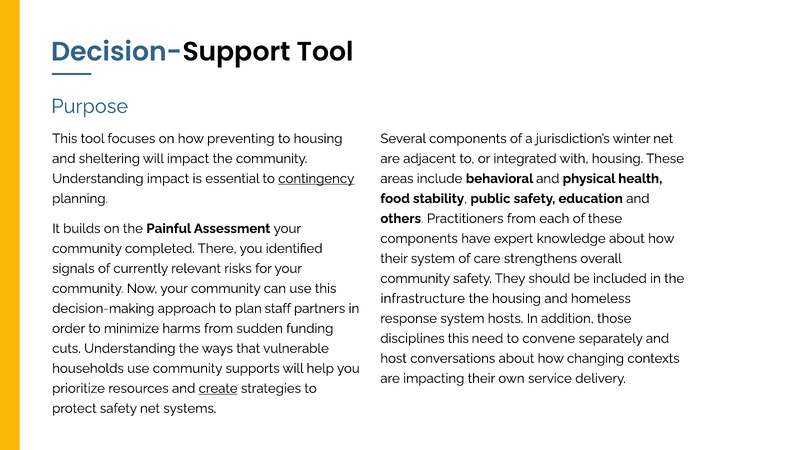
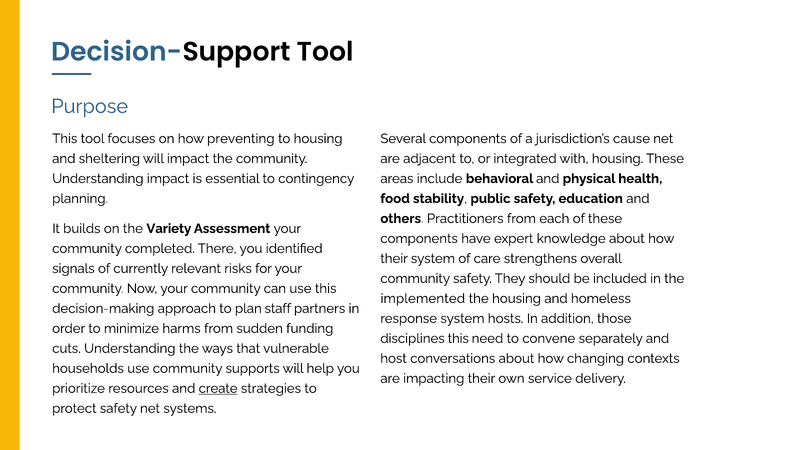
winter: winter -> cause (632, 139)
contingency underline: present -> none (316, 179)
Painful: Painful -> Variety (169, 229)
infrastructure: infrastructure -> implemented (423, 299)
